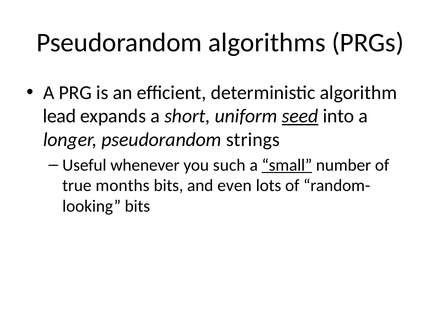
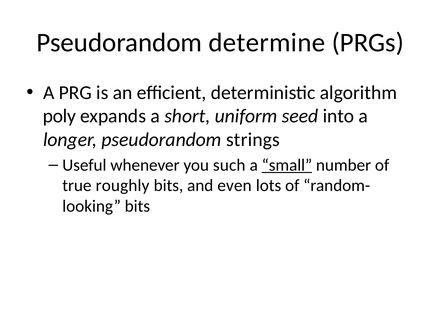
algorithms: algorithms -> determine (267, 43)
lead: lead -> poly (59, 116)
seed underline: present -> none (300, 116)
months: months -> roughly (123, 185)
